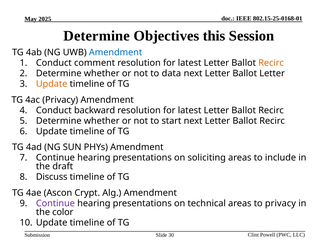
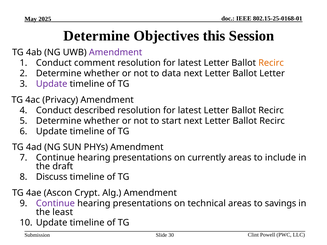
Amendment colour: blue -> purple (116, 52)
Update colour: orange -> purple (52, 84)
backward: backward -> described (95, 110)
soliciting: soliciting -> currently (207, 158)
to privacy: privacy -> savings (281, 204)
color: color -> least (63, 212)
